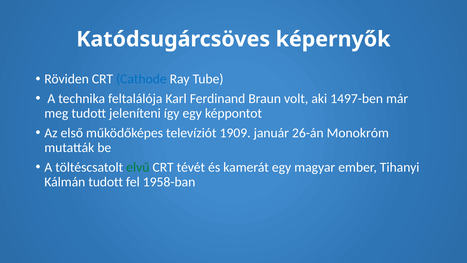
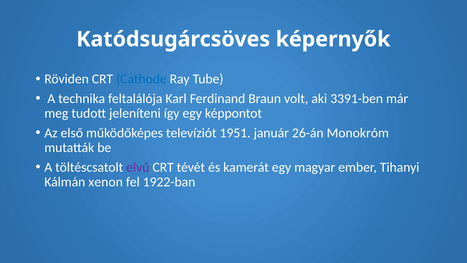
1497-ben: 1497-ben -> 3391-ben (357, 99)
1909: 1909 -> 1951 (235, 133)
elvű colour: green -> purple (138, 167)
Kálmán tudott: tudott -> xenon (106, 182)
1958-ban: 1958-ban -> 1922-ban (169, 182)
